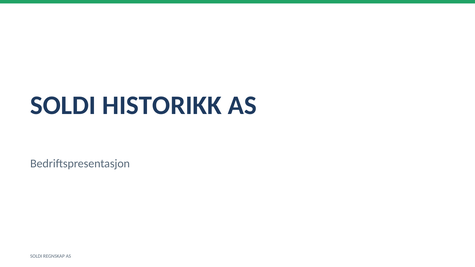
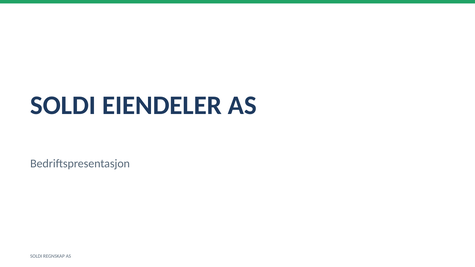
HISTORIKK: HISTORIKK -> EIENDELER (162, 105)
